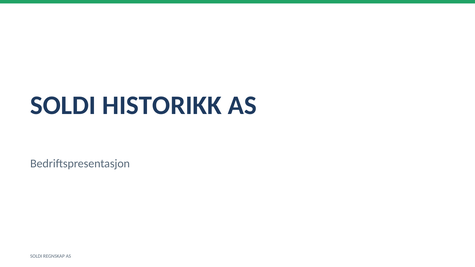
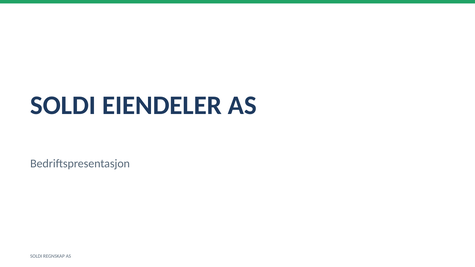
HISTORIKK: HISTORIKK -> EIENDELER (162, 105)
